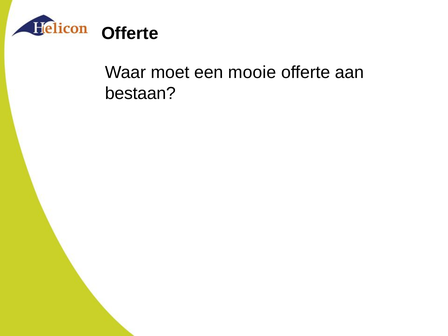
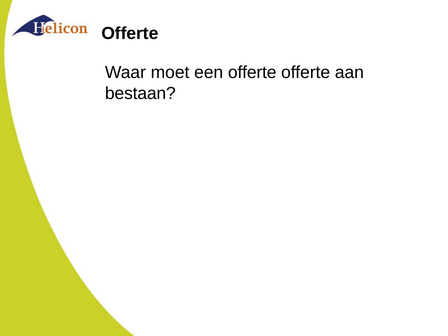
een mooie: mooie -> offerte (252, 73)
